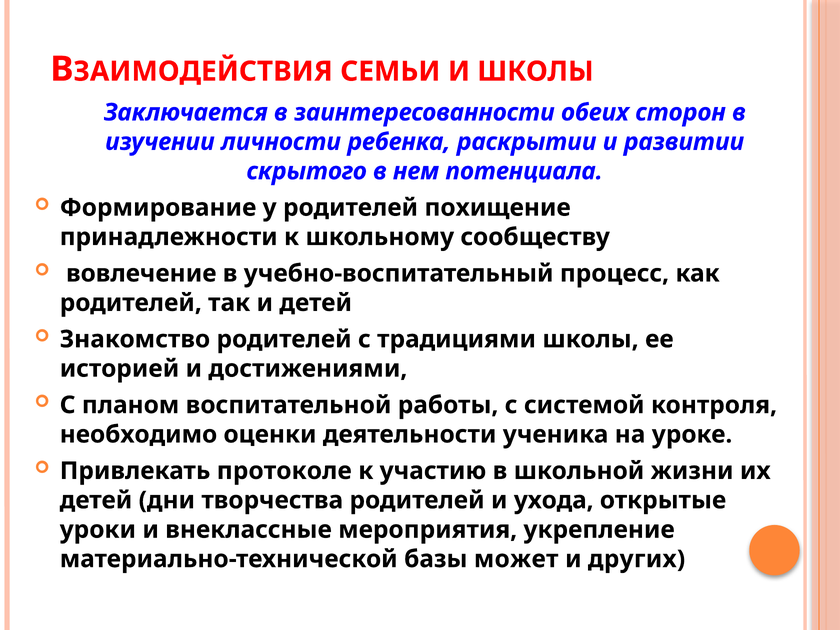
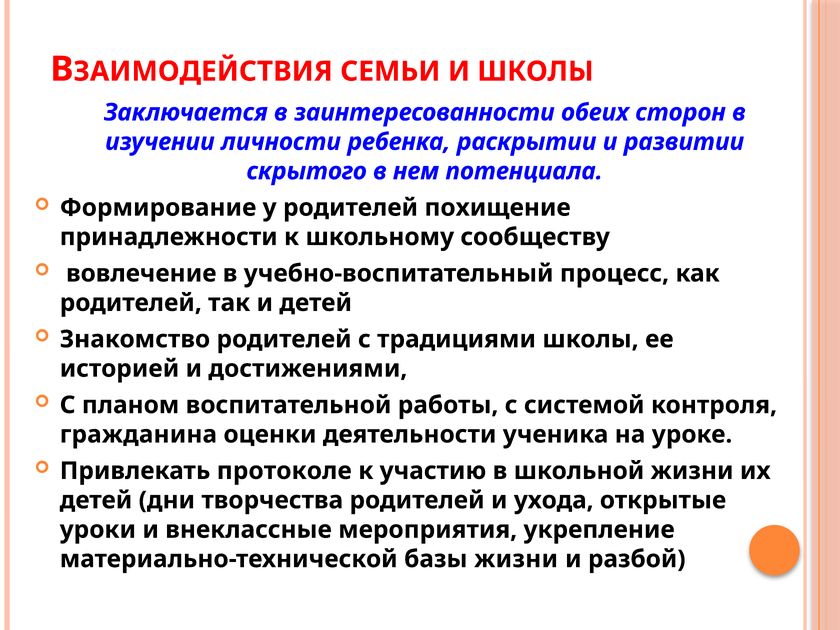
необходимо: необходимо -> гражданина (138, 434)
базы может: может -> жизни (516, 559)
других: других -> разбой (637, 559)
